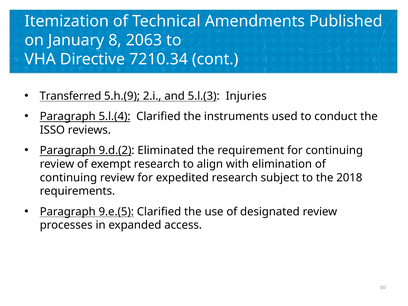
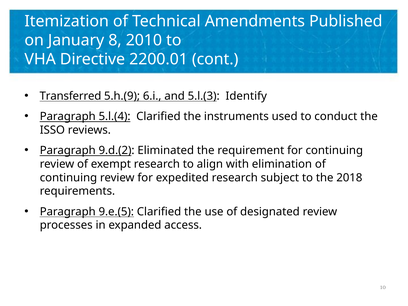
2063: 2063 -> 2010 (144, 40)
7210.34: 7210.34 -> 2200.01 (159, 59)
2.i: 2.i -> 6.i (152, 96)
Injuries: Injuries -> Identify (246, 96)
